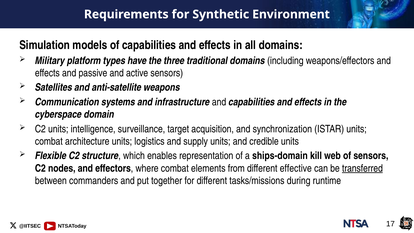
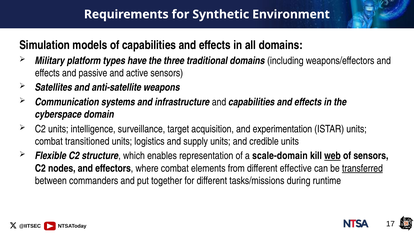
synchronization: synchronization -> experimentation (282, 129)
architecture: architecture -> transitioned (87, 141)
ships-domain: ships-domain -> scale-domain (280, 156)
web underline: none -> present (332, 156)
